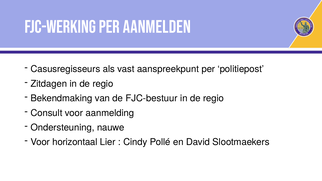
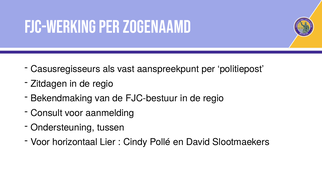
aanmelden: aanmelden -> zogenaamd (157, 27)
nauwe: nauwe -> tussen (111, 128)
